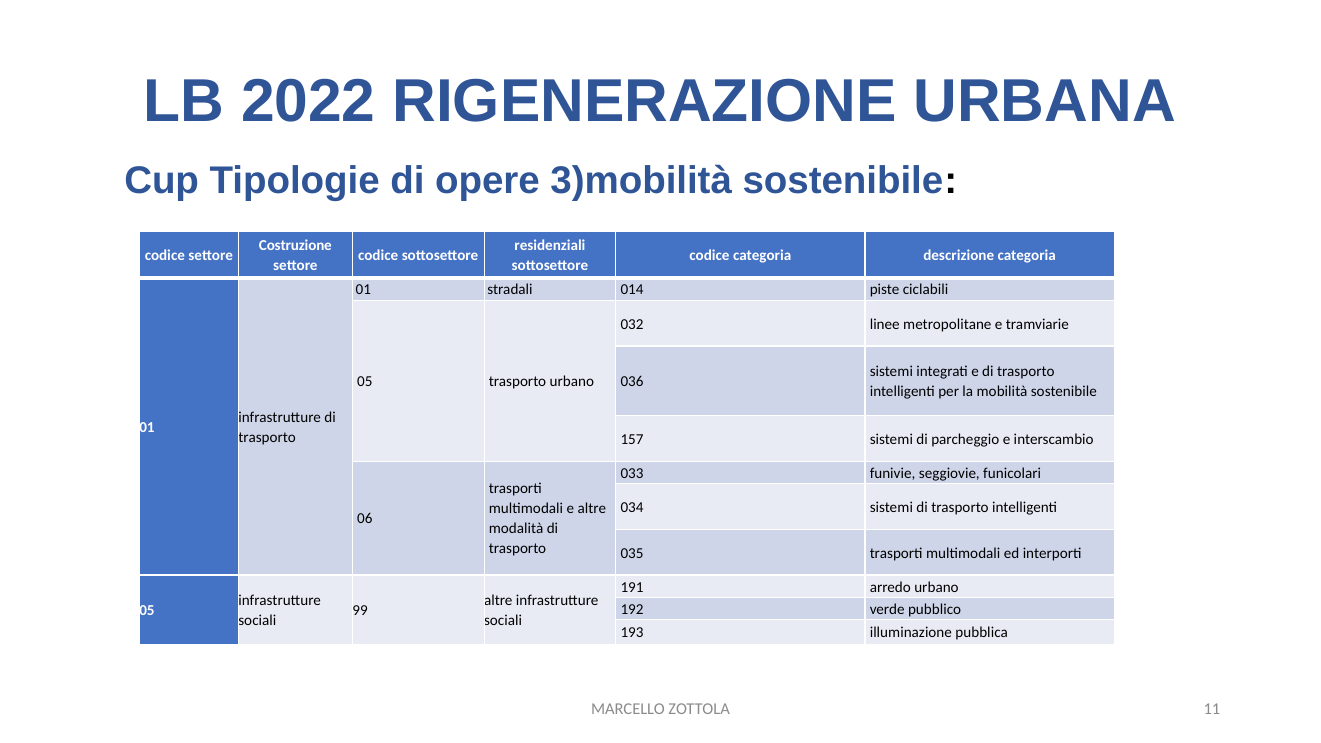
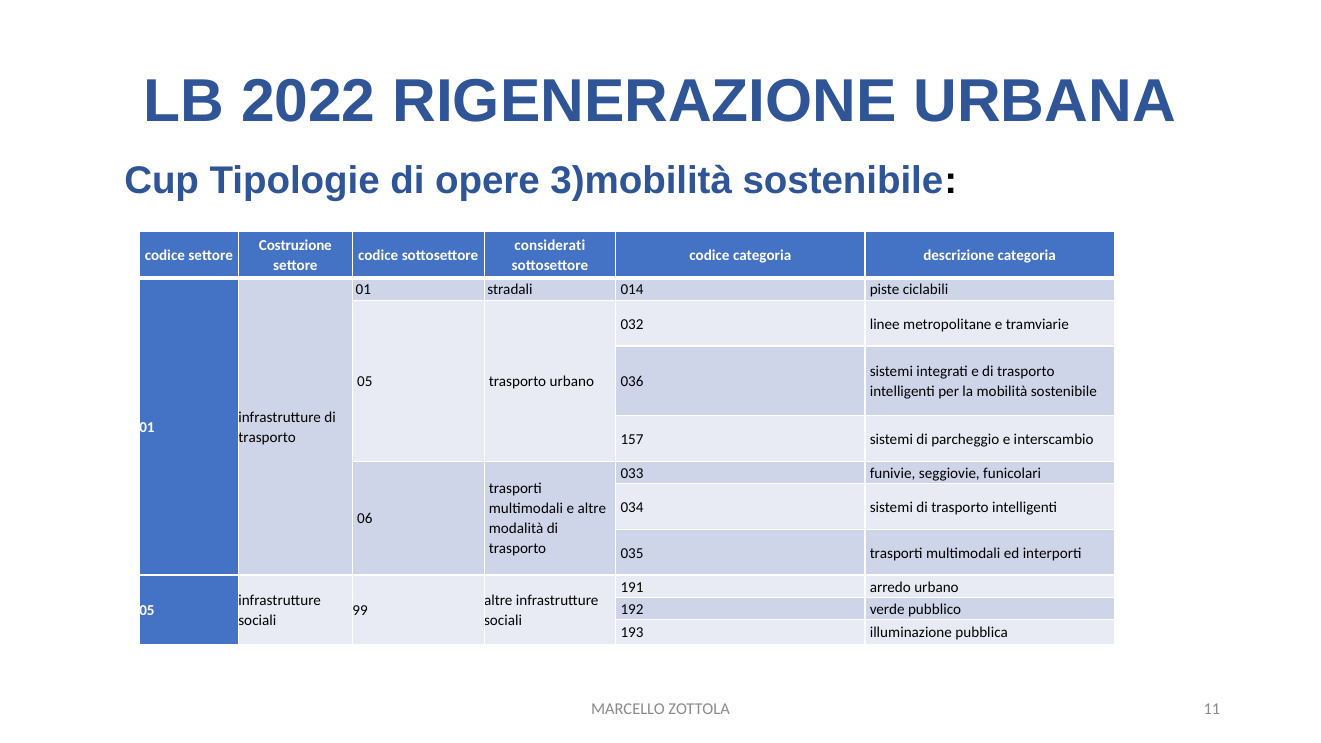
residenziali: residenziali -> considerati (550, 246)
